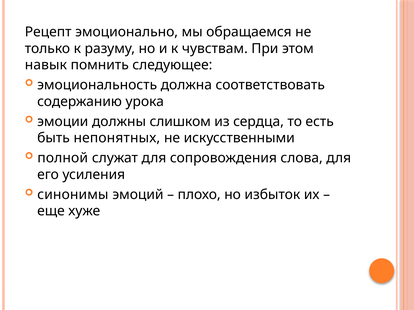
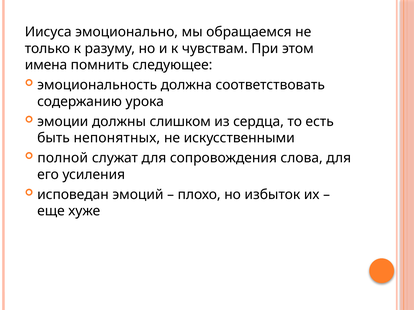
Рецепт: Рецепт -> Иисуса (48, 32)
навык: навык -> имена (46, 65)
синонимы: синонимы -> исповедан (73, 195)
